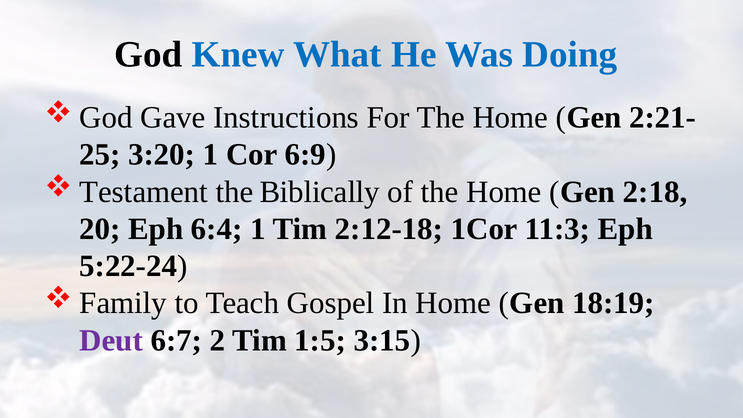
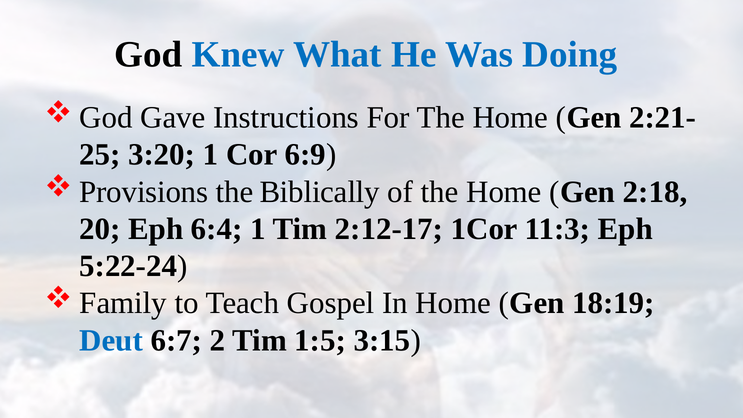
Testament: Testament -> Provisions (144, 192)
2:12-18: 2:12-18 -> 2:12-17 (389, 229)
Deut colour: purple -> blue (111, 340)
